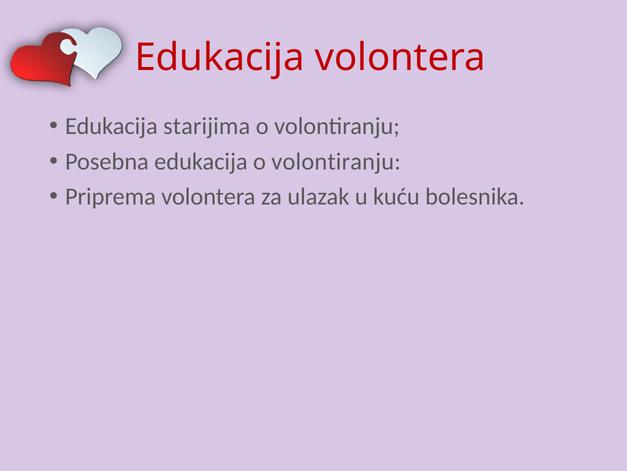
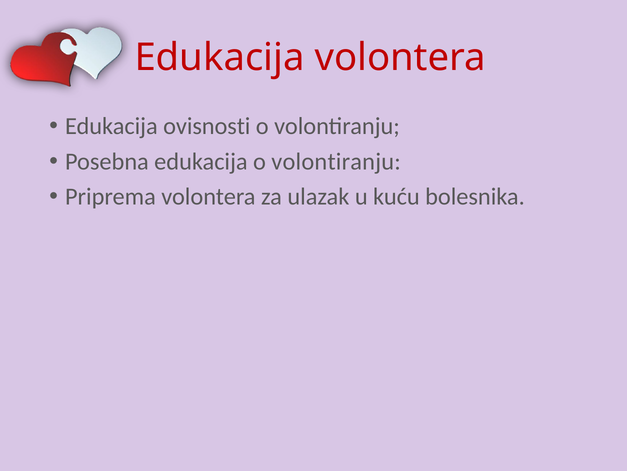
starijima: starijima -> ovisnosti (207, 126)
